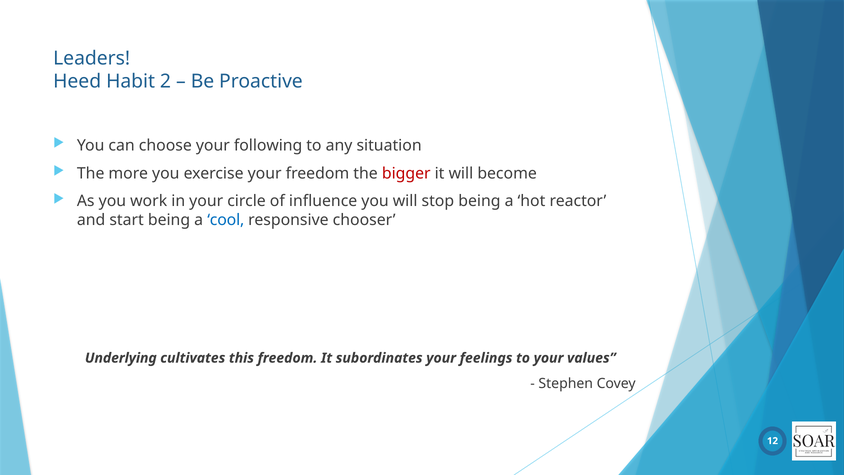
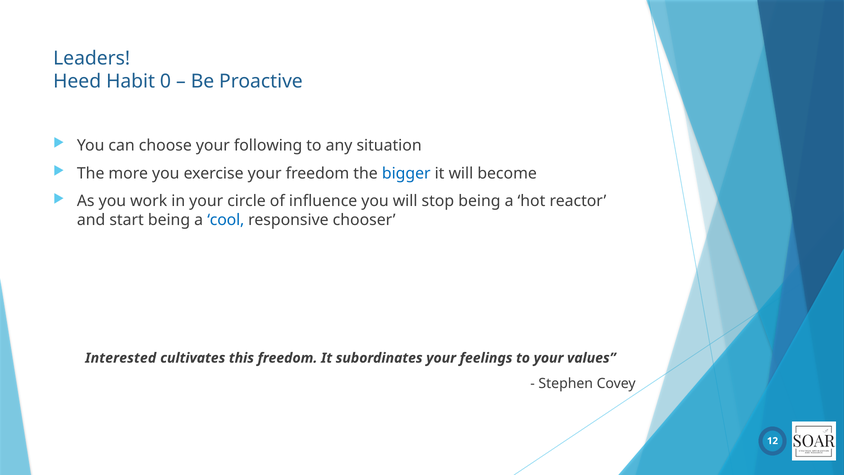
2: 2 -> 0 (166, 82)
bigger colour: red -> blue (406, 173)
Underlying: Underlying -> Interested (121, 358)
